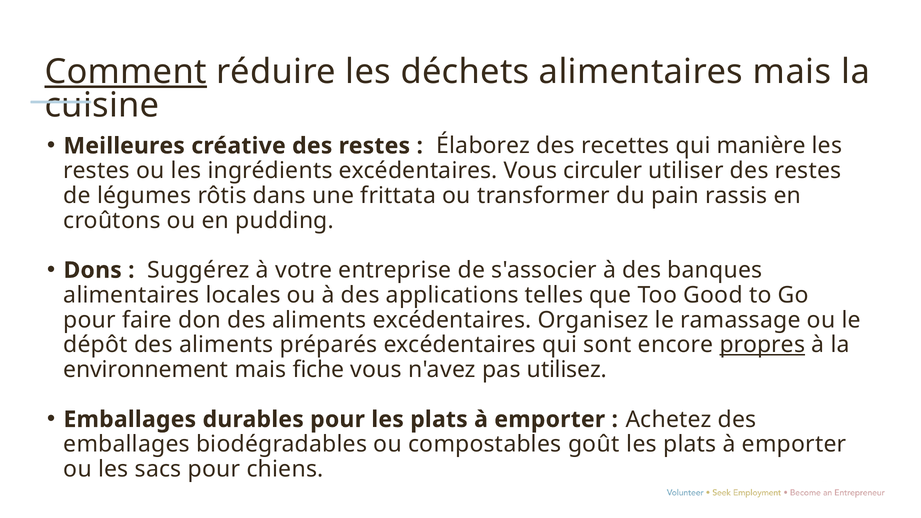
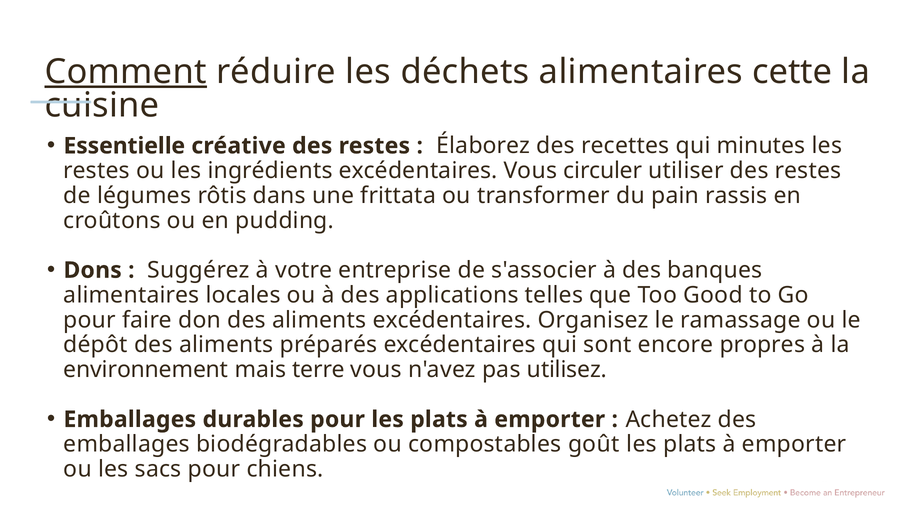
alimentaires mais: mais -> cette (792, 72)
Meilleures: Meilleures -> Essentielle (124, 146)
manière: manière -> minutes (761, 146)
propres underline: present -> none (762, 345)
fiche: fiche -> terre (319, 370)
